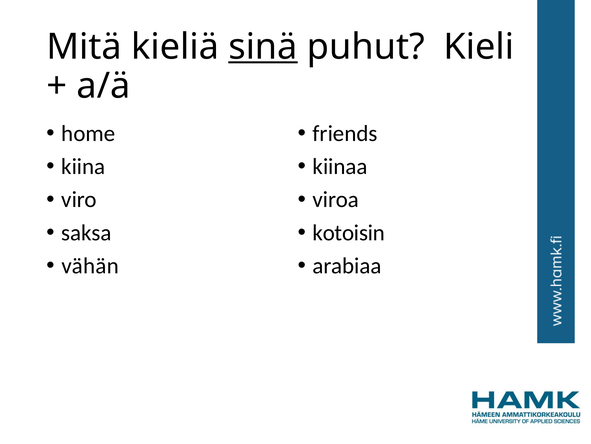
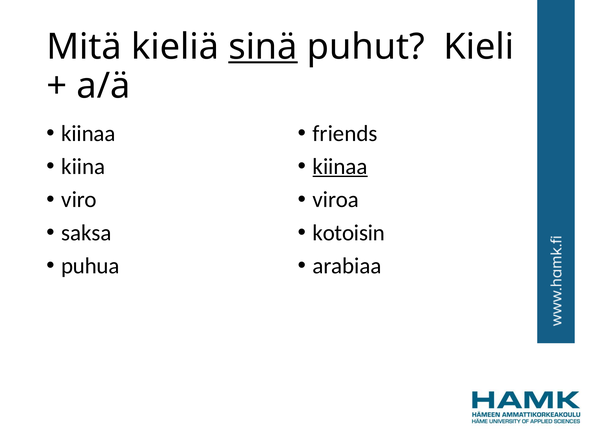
home: home -> kiinaa (88, 133)
kiinaa underline: none -> present (340, 166)
vähän: vähän -> puhua (90, 265)
